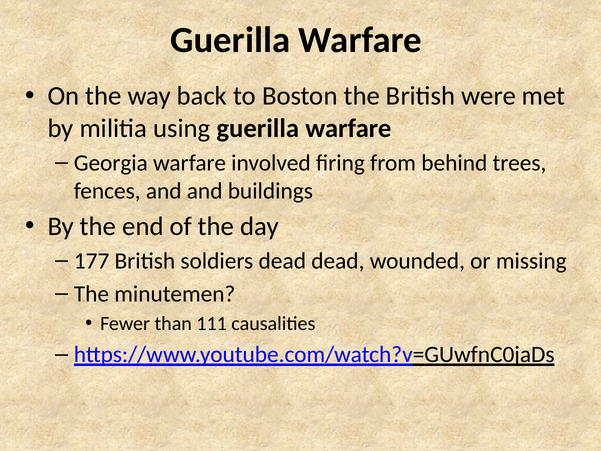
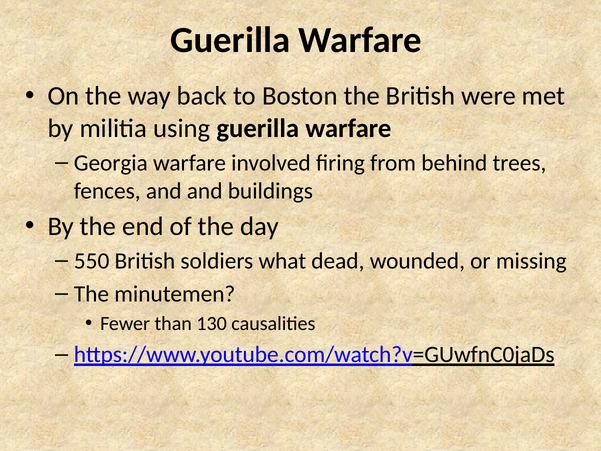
177: 177 -> 550 (92, 261)
soldiers dead: dead -> what (282, 261)
111: 111 -> 130 (212, 323)
